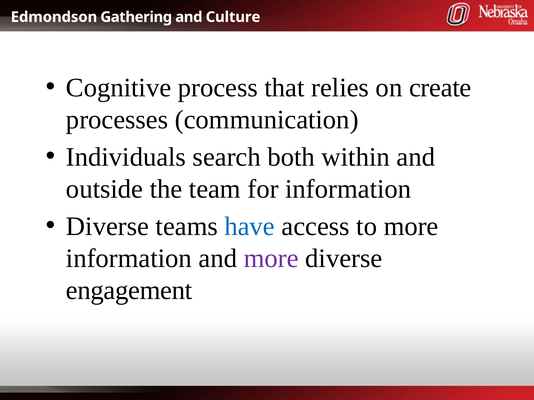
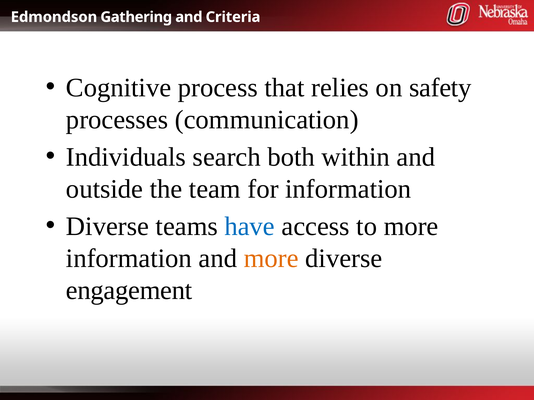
Culture: Culture -> Criteria (233, 17)
create: create -> safety (440, 88)
more colour: purple -> orange (271, 259)
